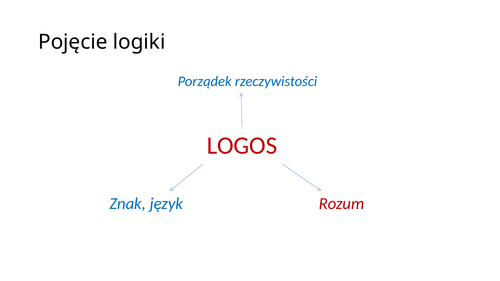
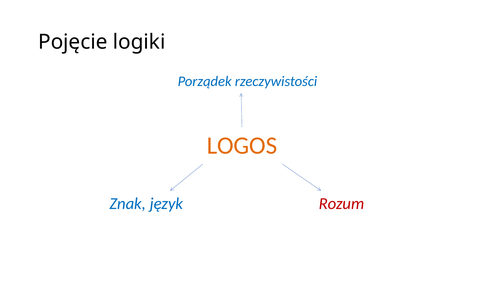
LOGOS colour: red -> orange (242, 146)
